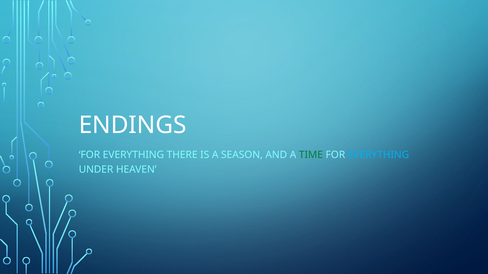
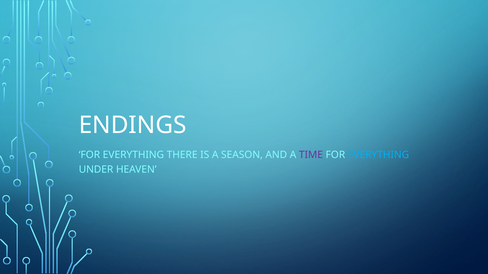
TIME colour: green -> purple (311, 155)
